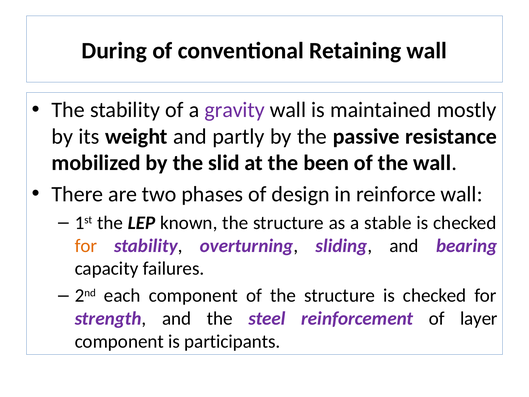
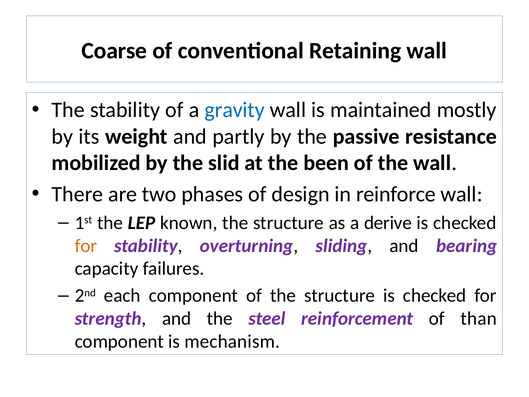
During: During -> Coarse (114, 51)
gravity colour: purple -> blue (235, 110)
stable: stable -> derive (388, 223)
layer: layer -> than (479, 318)
participants: participants -> mechanism (232, 341)
